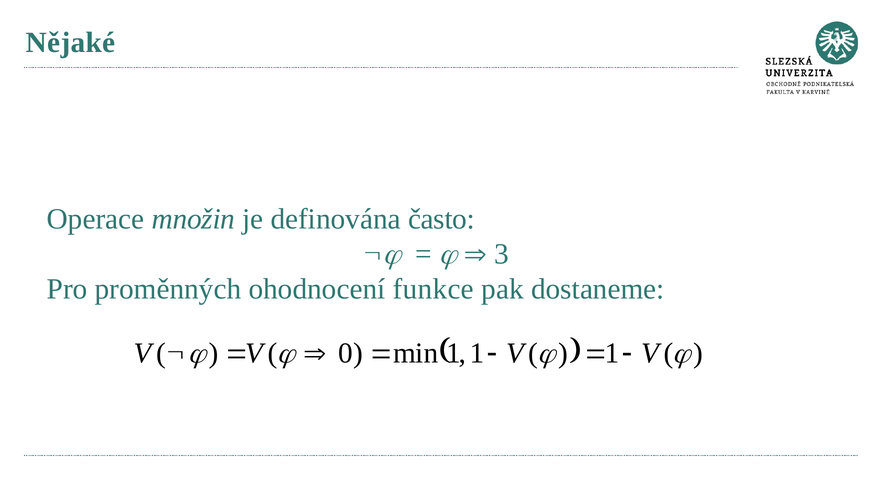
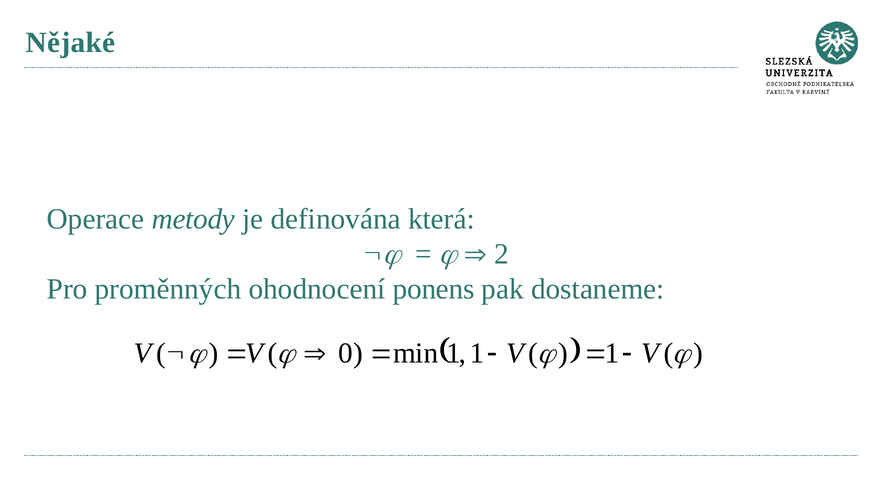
množin: množin -> metody (193, 219)
často: často -> která (441, 219)
3: 3 -> 2 (502, 254)
funkce: funkce -> ponens (434, 289)
